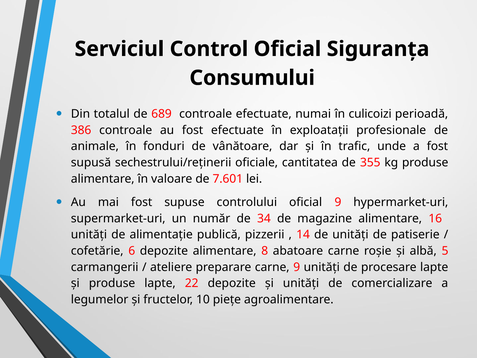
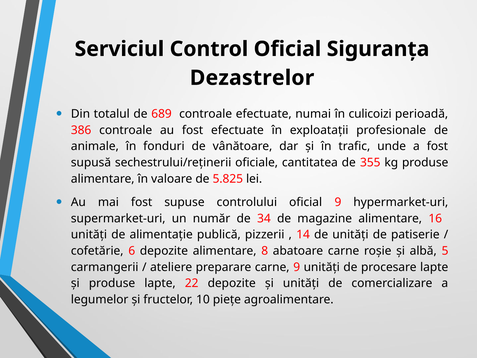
Consumului: Consumului -> Dezastrelor (252, 78)
7.601: 7.601 -> 5.825 (228, 179)
